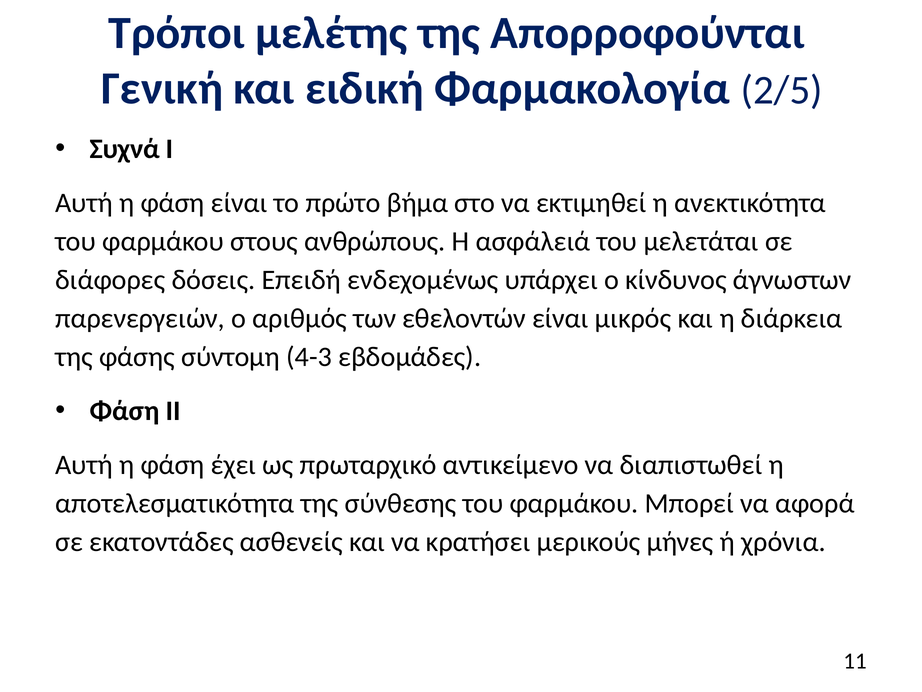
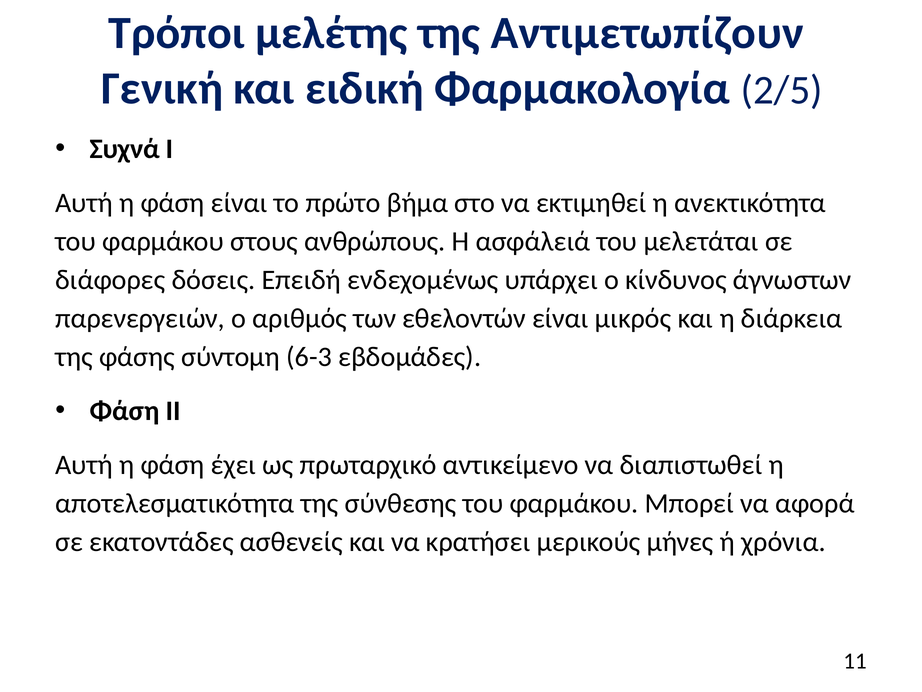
Απορροφούνται: Απορροφούνται -> Αντιμετωπίζουν (647, 33)
4-3: 4-3 -> 6-3 (309, 357)
